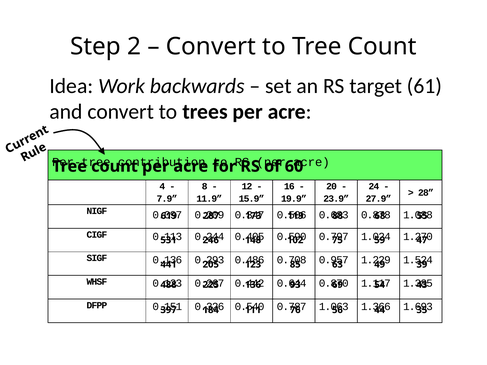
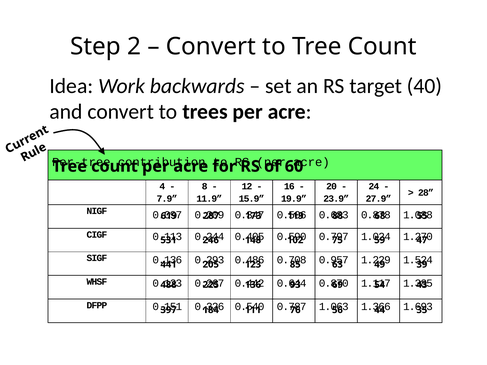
61: 61 -> 40 (424, 86)
